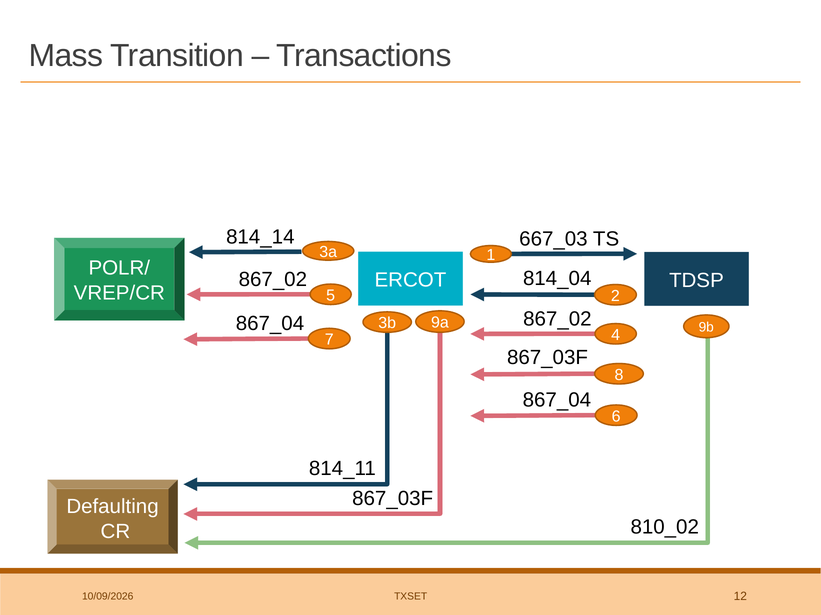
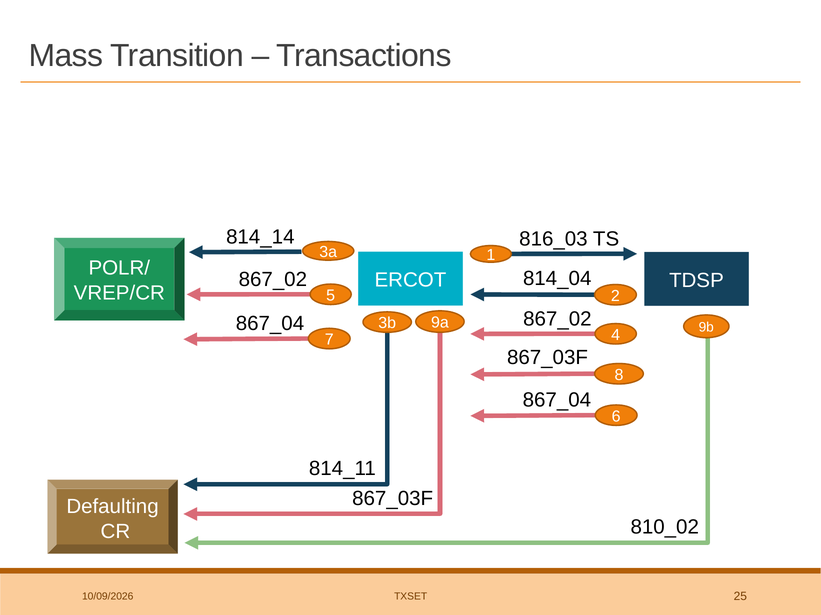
667_03: 667_03 -> 816_03 (553, 239)
12: 12 -> 25 (740, 597)
